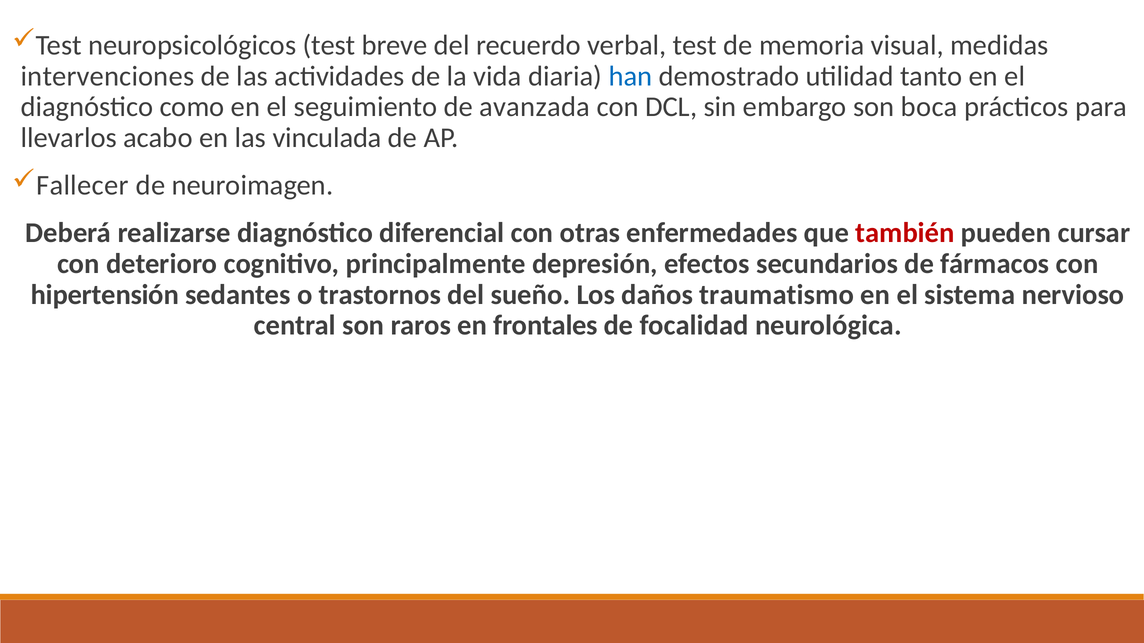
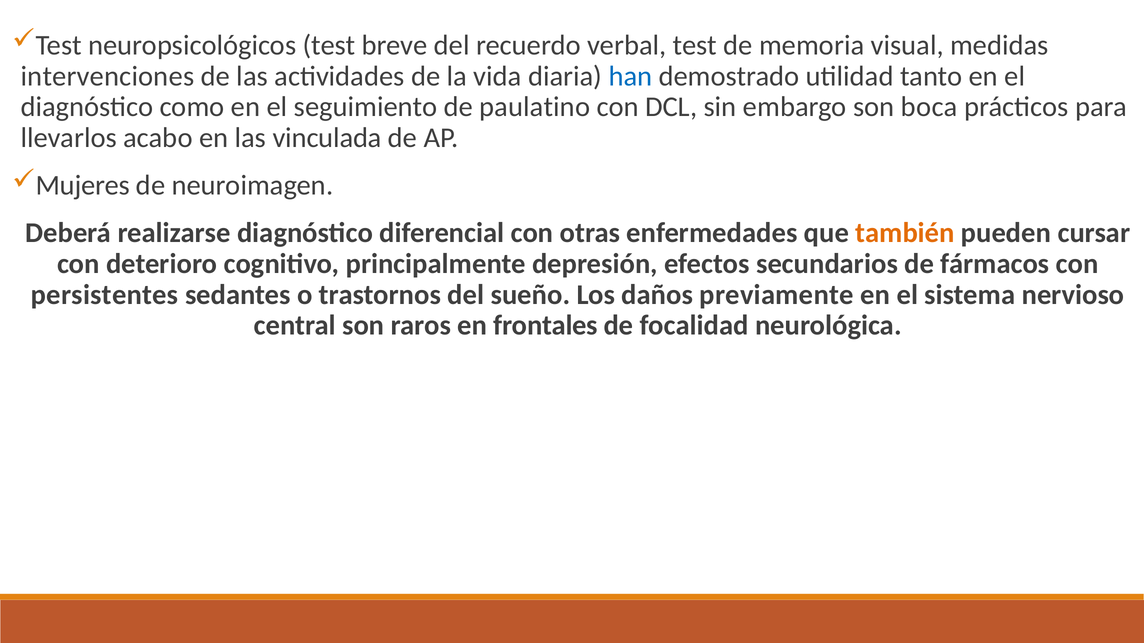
avanzada: avanzada -> paulatino (535, 107)
Fallecer: Fallecer -> Mujeres (83, 185)
también colour: red -> orange (905, 233)
hipertensión: hipertensión -> persistentes (105, 295)
traumatismo: traumatismo -> previamente (777, 295)
